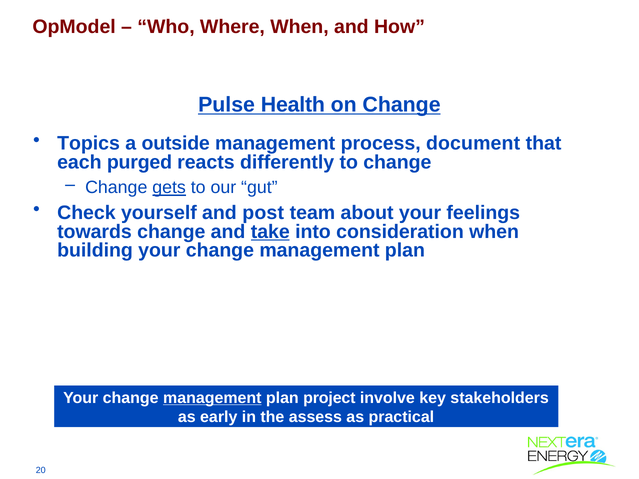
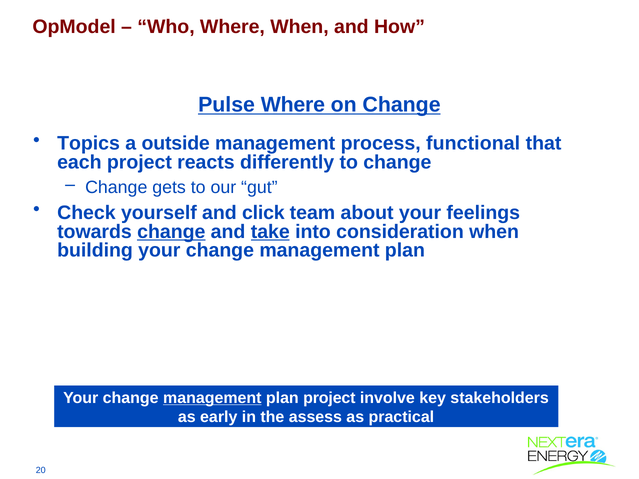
Pulse Health: Health -> Where (293, 105)
document: document -> functional (473, 144)
each purged: purged -> project (139, 162)
gets underline: present -> none (169, 188)
post: post -> click (263, 213)
change underline: none -> present (171, 232)
